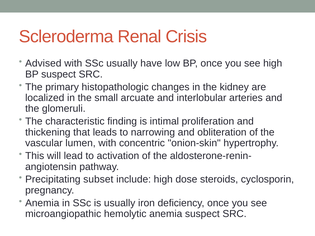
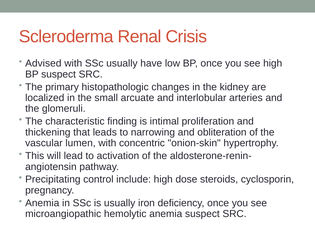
subset: subset -> control (98, 180)
